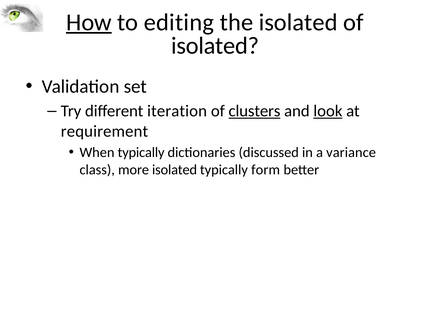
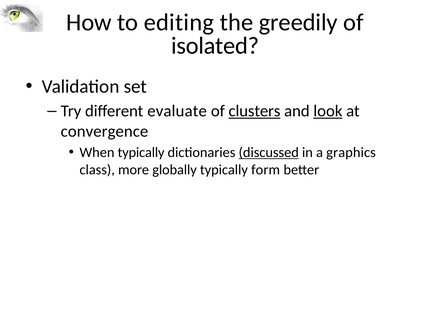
How underline: present -> none (89, 22)
the isolated: isolated -> greedily (298, 22)
iteration: iteration -> evaluate (177, 111)
requirement: requirement -> convergence (105, 131)
discussed underline: none -> present (269, 153)
variance: variance -> graphics (351, 153)
more isolated: isolated -> globally (175, 170)
